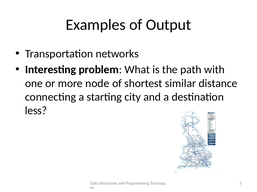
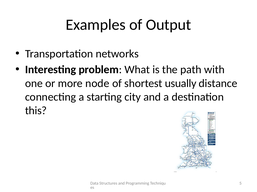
similar: similar -> usually (181, 84)
less: less -> this (36, 111)
